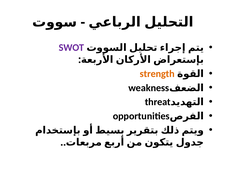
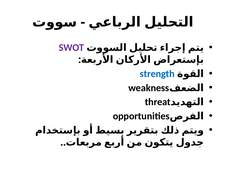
strength colour: orange -> blue (157, 74)
